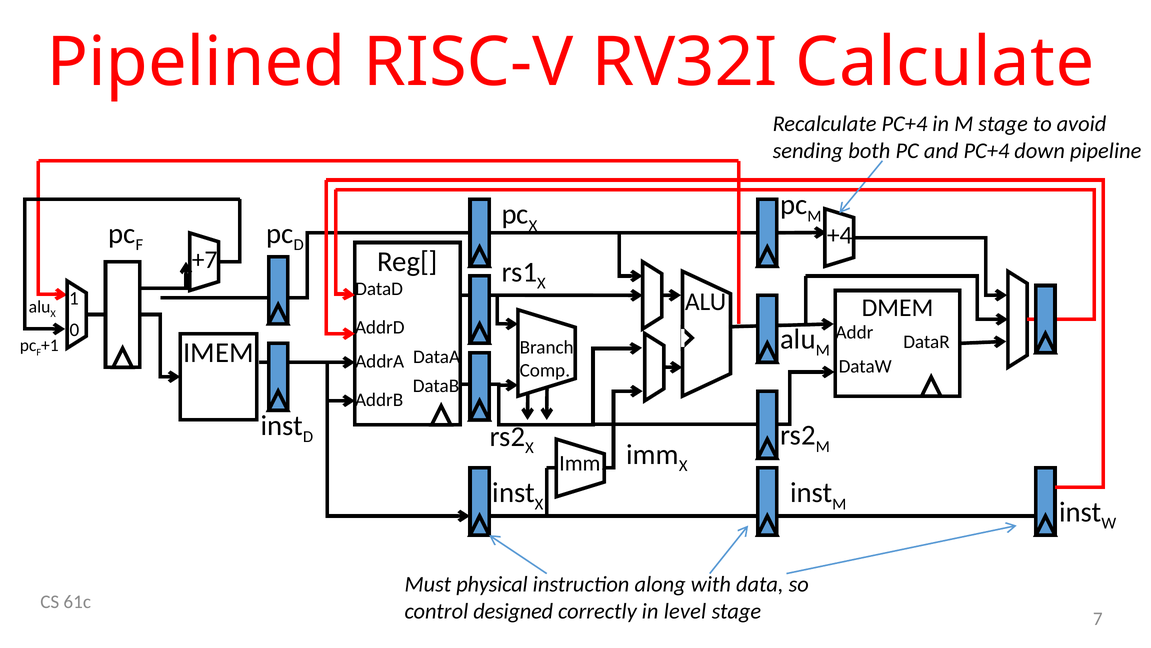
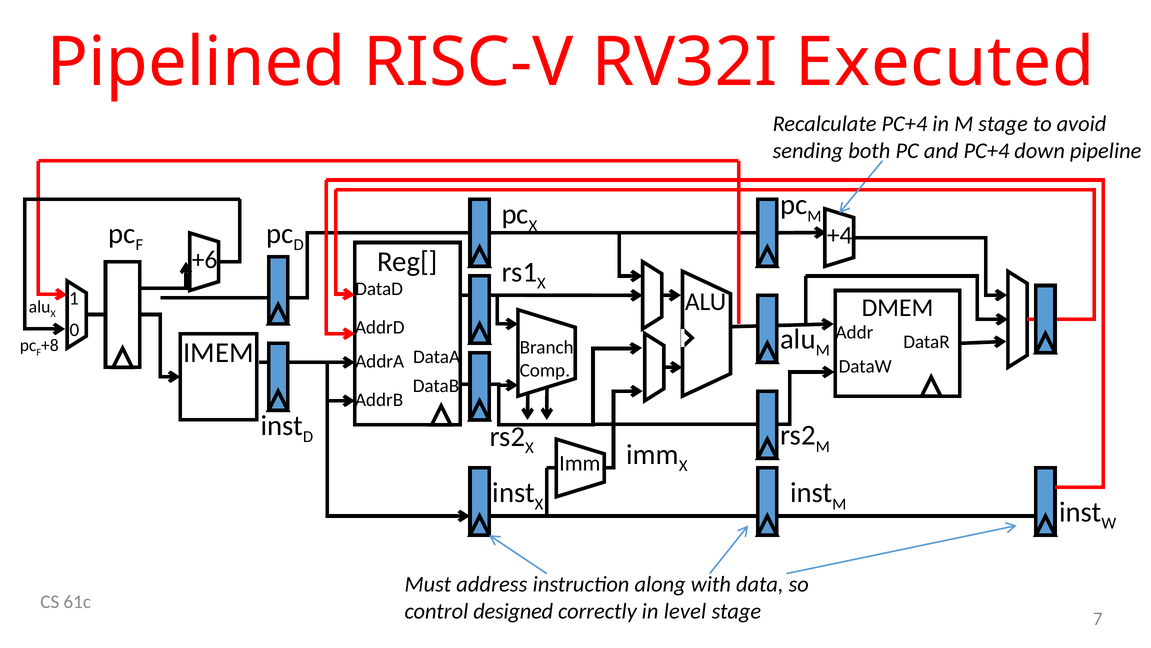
Calculate: Calculate -> Executed (945, 63)
+7: +7 -> +6 (205, 259)
+1: +1 -> +8 (50, 345)
physical: physical -> address (492, 584)
